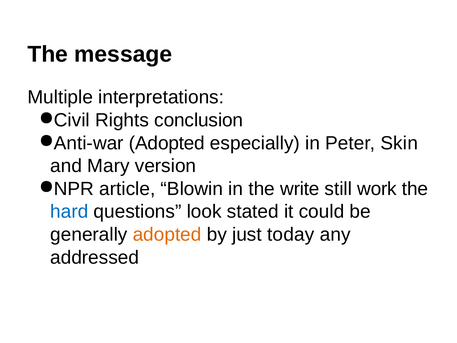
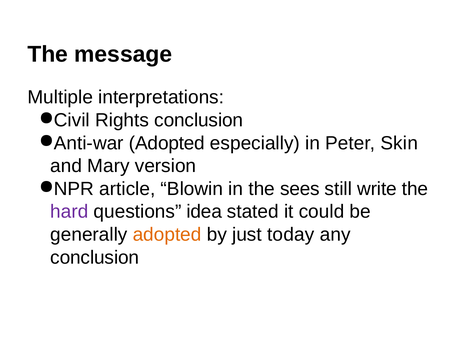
write: write -> sees (300, 189)
work: work -> write (377, 189)
hard colour: blue -> purple (69, 212)
look: look -> idea (204, 212)
addressed: addressed -> conclusion (95, 257)
